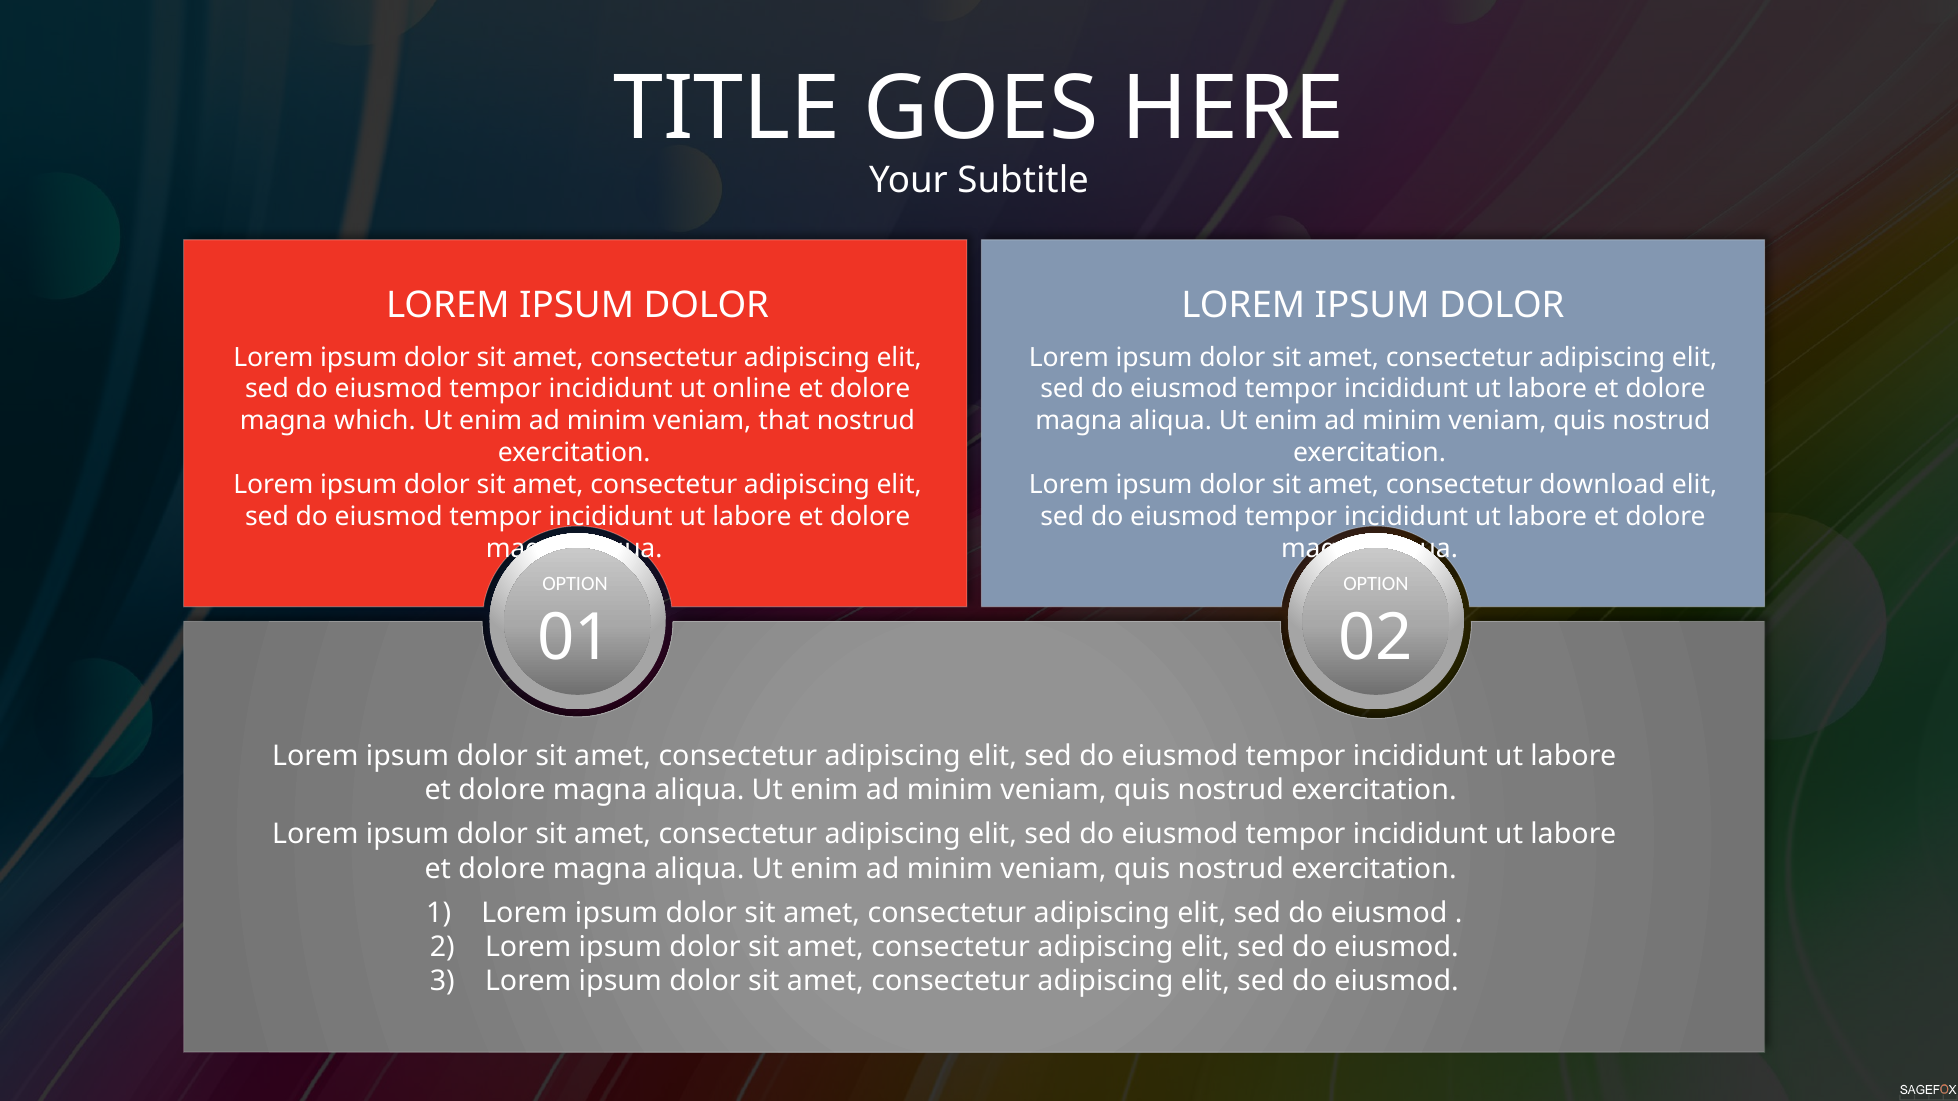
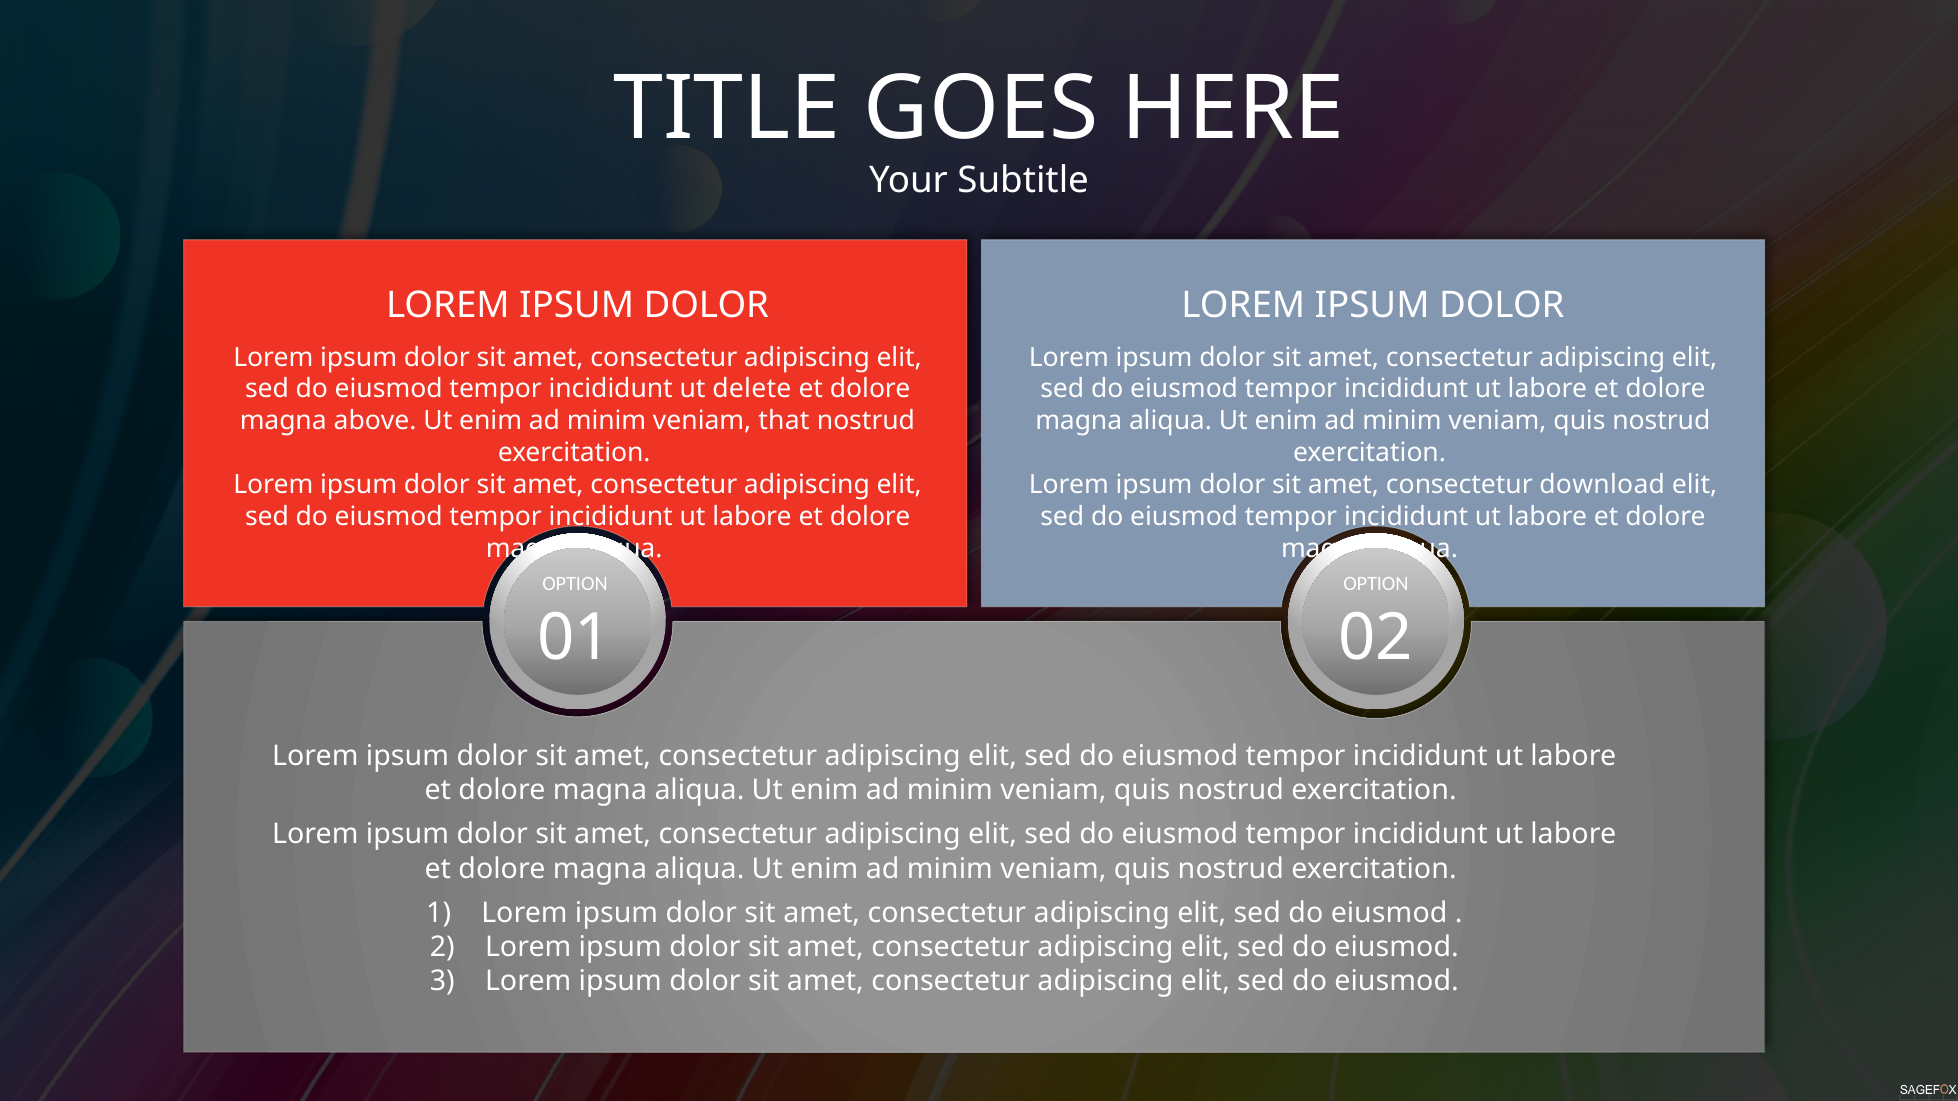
online: online -> delete (752, 389)
which: which -> above (375, 421)
